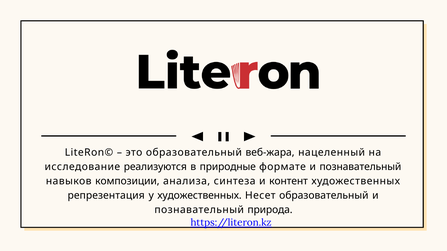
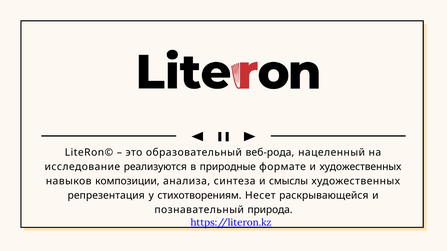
веб-жара: веб-жара -> веб-рода (270, 153)
формате и познавательный: познавательный -> художественных (360, 167)
контент: контент -> смыслы (289, 182)
у художественных: художественных -> стихотворениям (199, 196)
Несет образовательный: образовательный -> раскрывающейся (324, 196)
